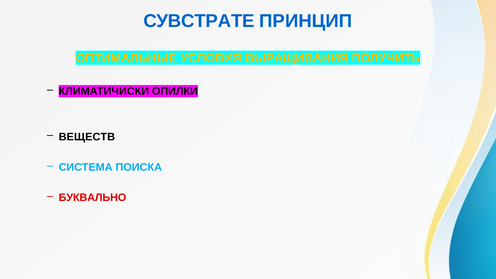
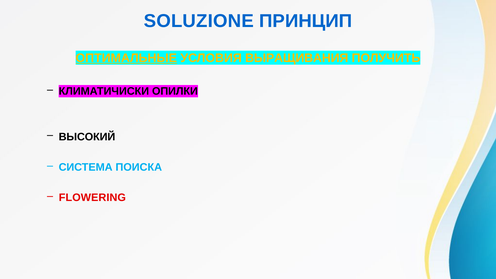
СУВСТРАТЕ: СУВСТРАТЕ -> SOLUZIONE (199, 21)
ВЫРАЩИВАНИЯ underline: present -> none (297, 58)
ВЕЩЕСТВ: ВЕЩЕСТВ -> ВЫСОКИЙ (87, 137)
БУКВАЛЬНО: БУКВАЛЬНО -> FLOWERING (92, 198)
